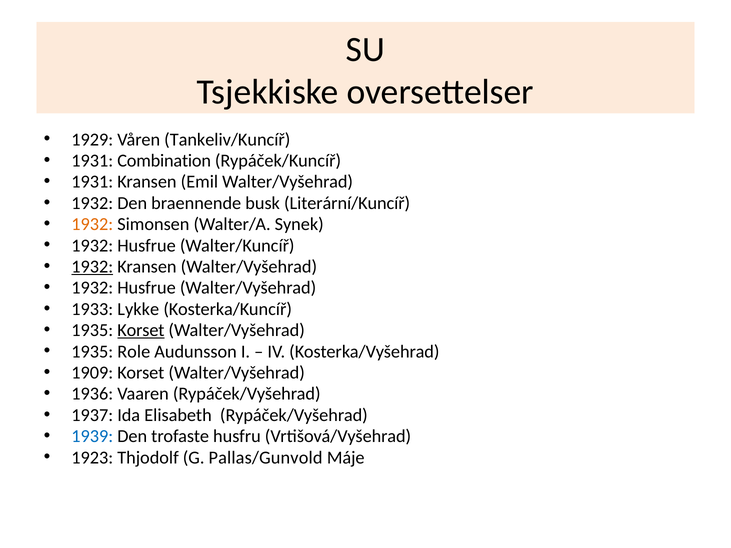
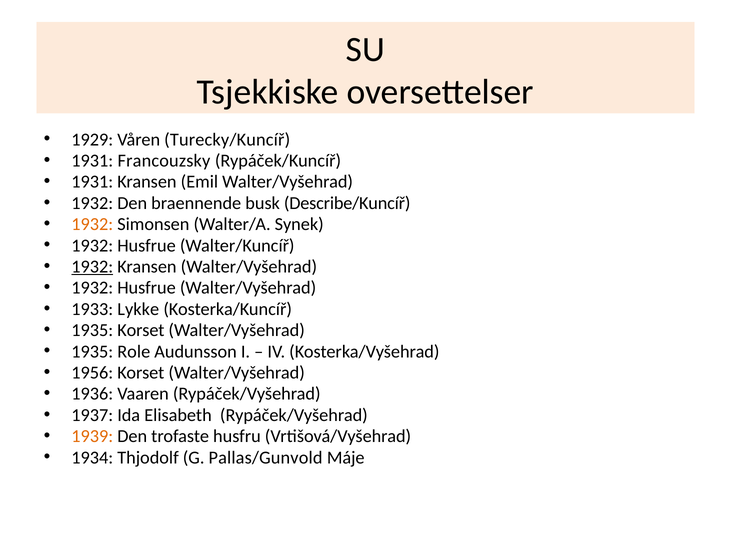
Tankeliv/Kuncíř: Tankeliv/Kuncíř -> Turecky/Kuncíř (227, 140)
Combination: Combination -> Francouzsky (164, 161)
Literární/Kuncíř: Literární/Kuncíř -> Describe/Kuncíř (347, 203)
Korset underline: present -> none (141, 330)
1909: 1909 -> 1956 (92, 373)
1939 colour: blue -> orange (92, 437)
1923: 1923 -> 1934 (92, 458)
